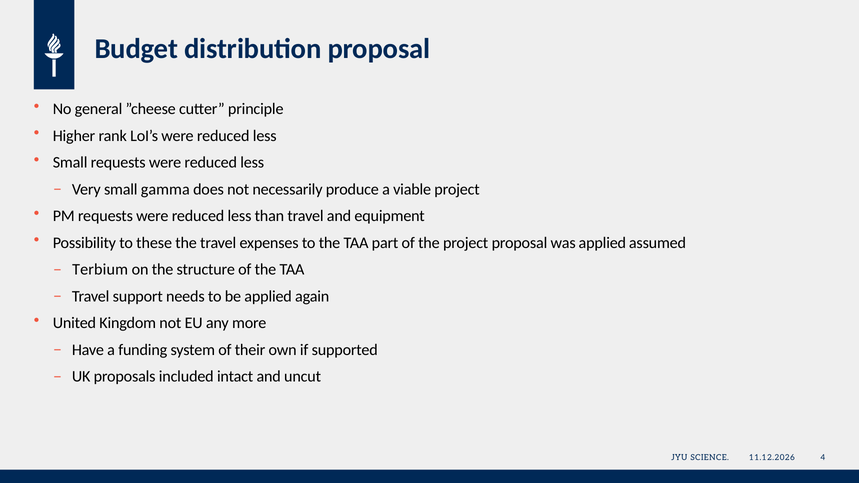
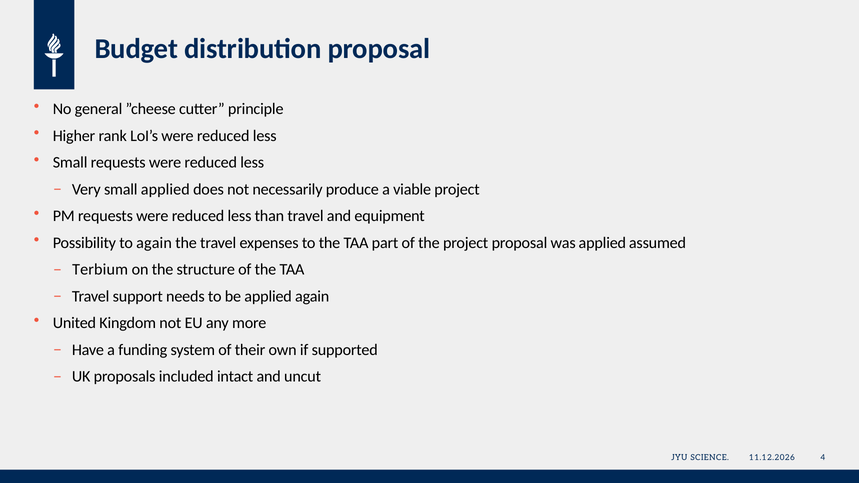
small gamma: gamma -> applied (165, 189)
to these: these -> again (154, 243)
